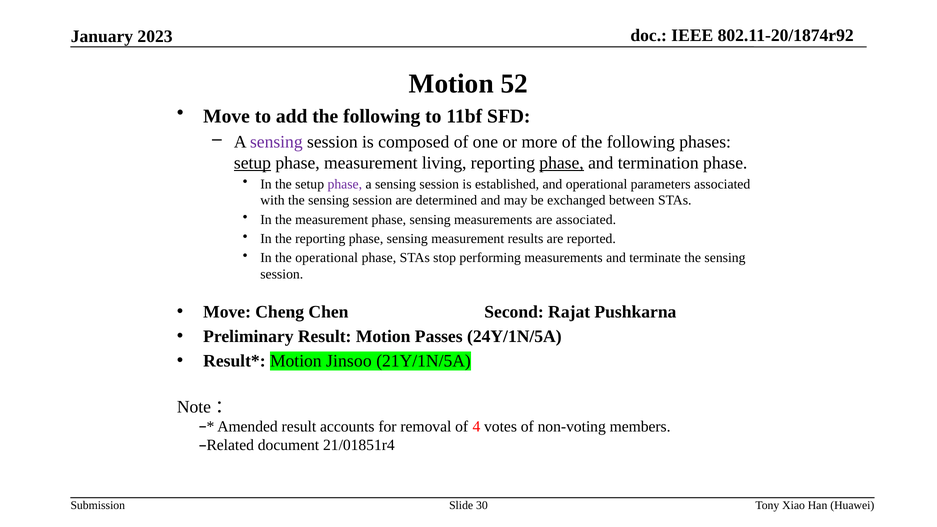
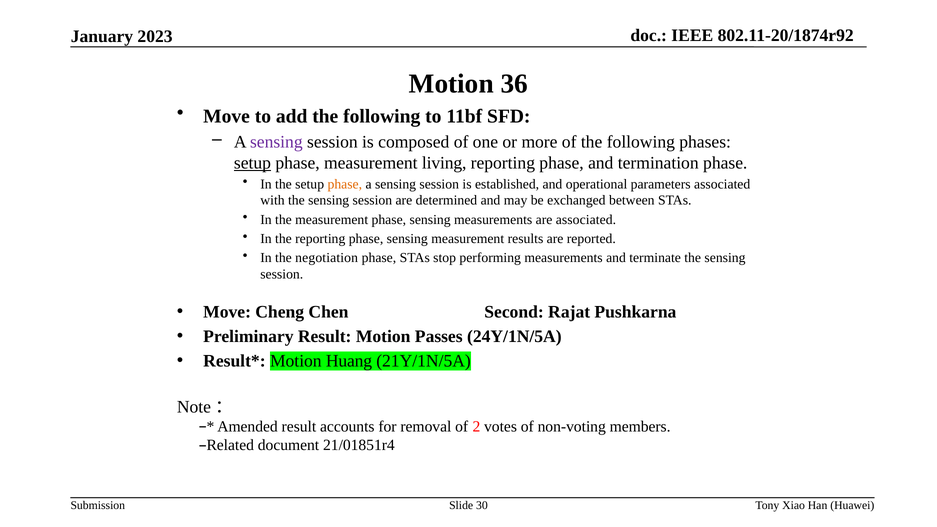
52: 52 -> 36 (514, 84)
phase underline: present -> none (562, 163)
phase colour: purple -> orange (345, 184)
the operational: operational -> negotiation (327, 258)
Jinsoo: Jinsoo -> Huang (349, 361)
4: 4 -> 2 (476, 427)
